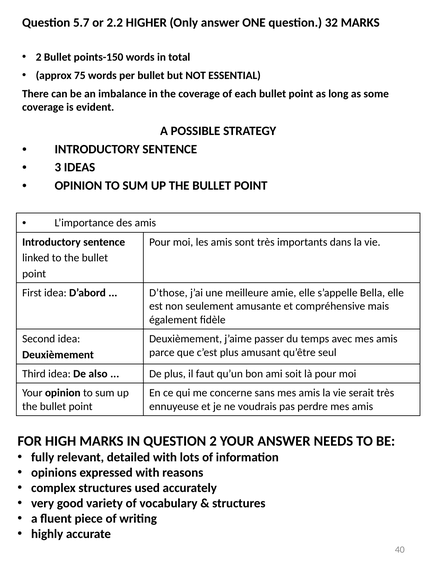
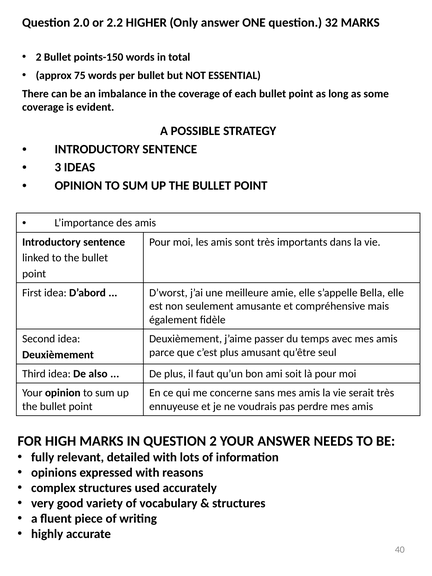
5.7: 5.7 -> 2.0 (81, 23)
D’those: D’those -> D’worst (168, 293)
